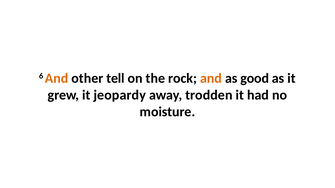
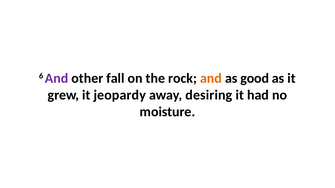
And colour: orange -> purple (57, 78)
tell: tell -> fall (115, 78)
trodden: trodden -> desiring (209, 95)
